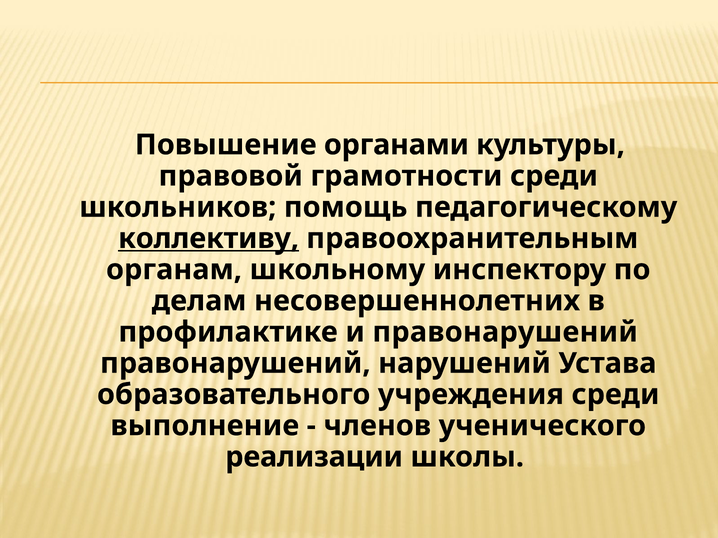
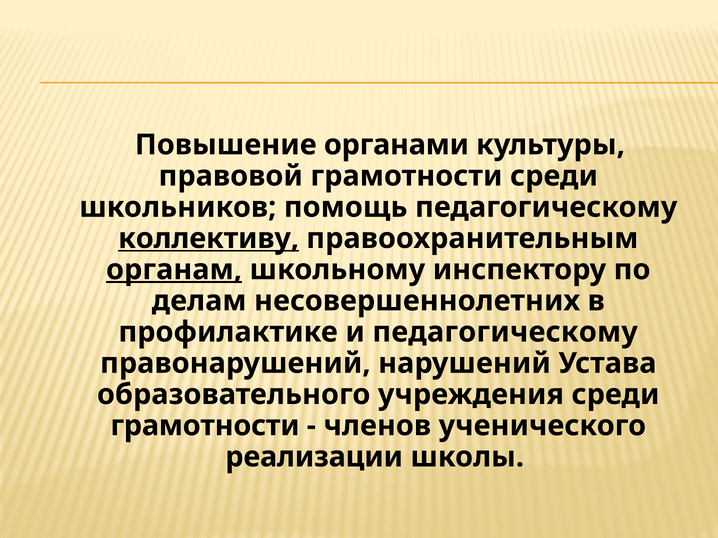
органам underline: none -> present (174, 270)
и правонарушений: правонарушений -> педагогическому (505, 332)
выполнение: выполнение -> грамотности (205, 426)
